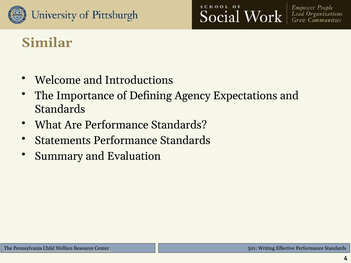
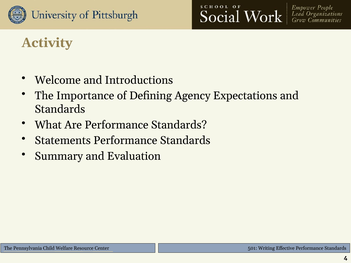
Similar: Similar -> Activity (47, 43)
